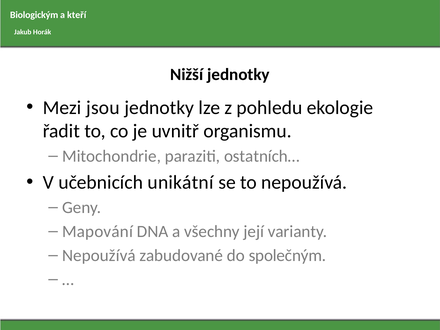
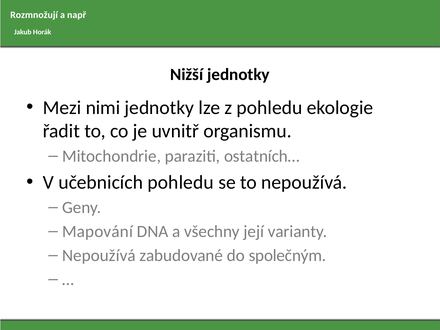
Biologickým: Biologickým -> Rozmnožují (34, 15)
kteří: kteří -> např (77, 15)
jsou: jsou -> nimi (103, 108)
učebnicích unikátní: unikátní -> pohledu (181, 182)
